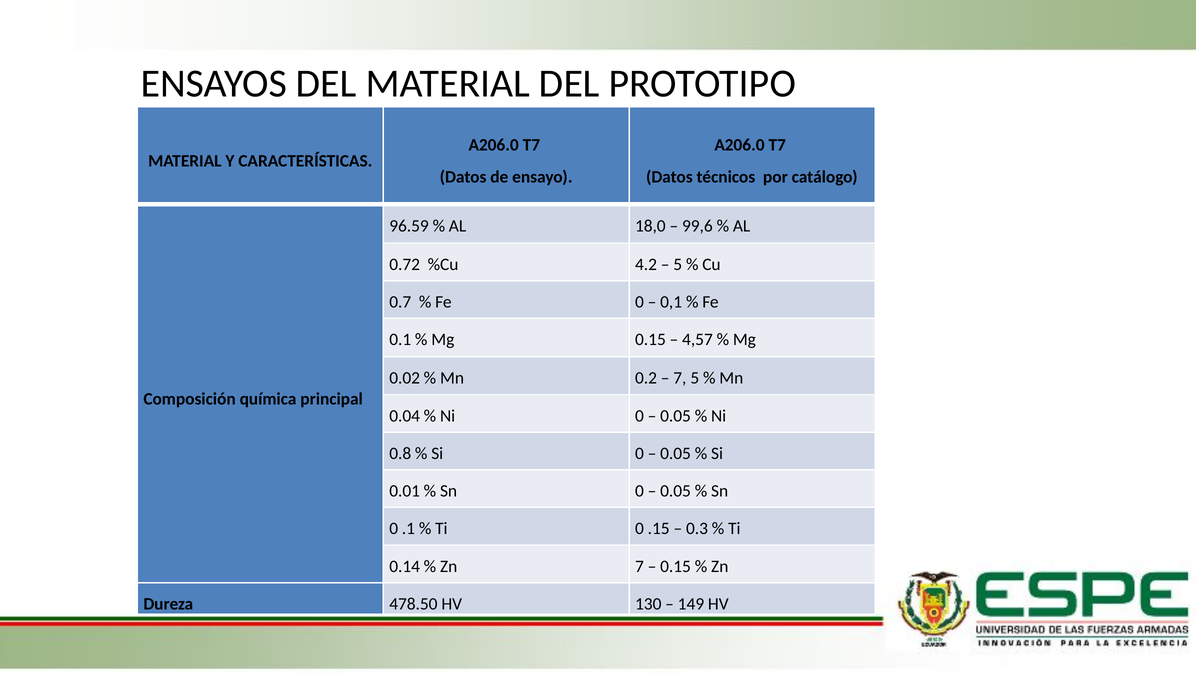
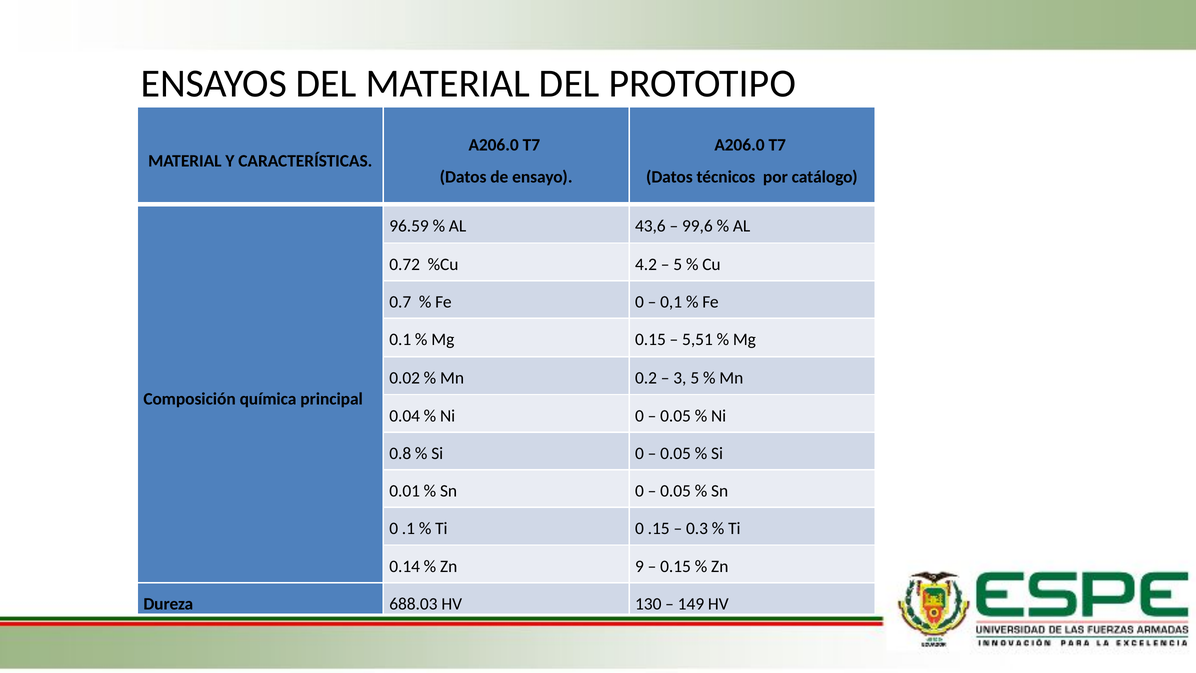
18,0: 18,0 -> 43,6 (650, 226)
4,57: 4,57 -> 5,51 (697, 339)
7: 7 -> 3 (680, 378)
Zn 7: 7 -> 9 (640, 566)
478.50: 478.50 -> 688.03 (413, 604)
